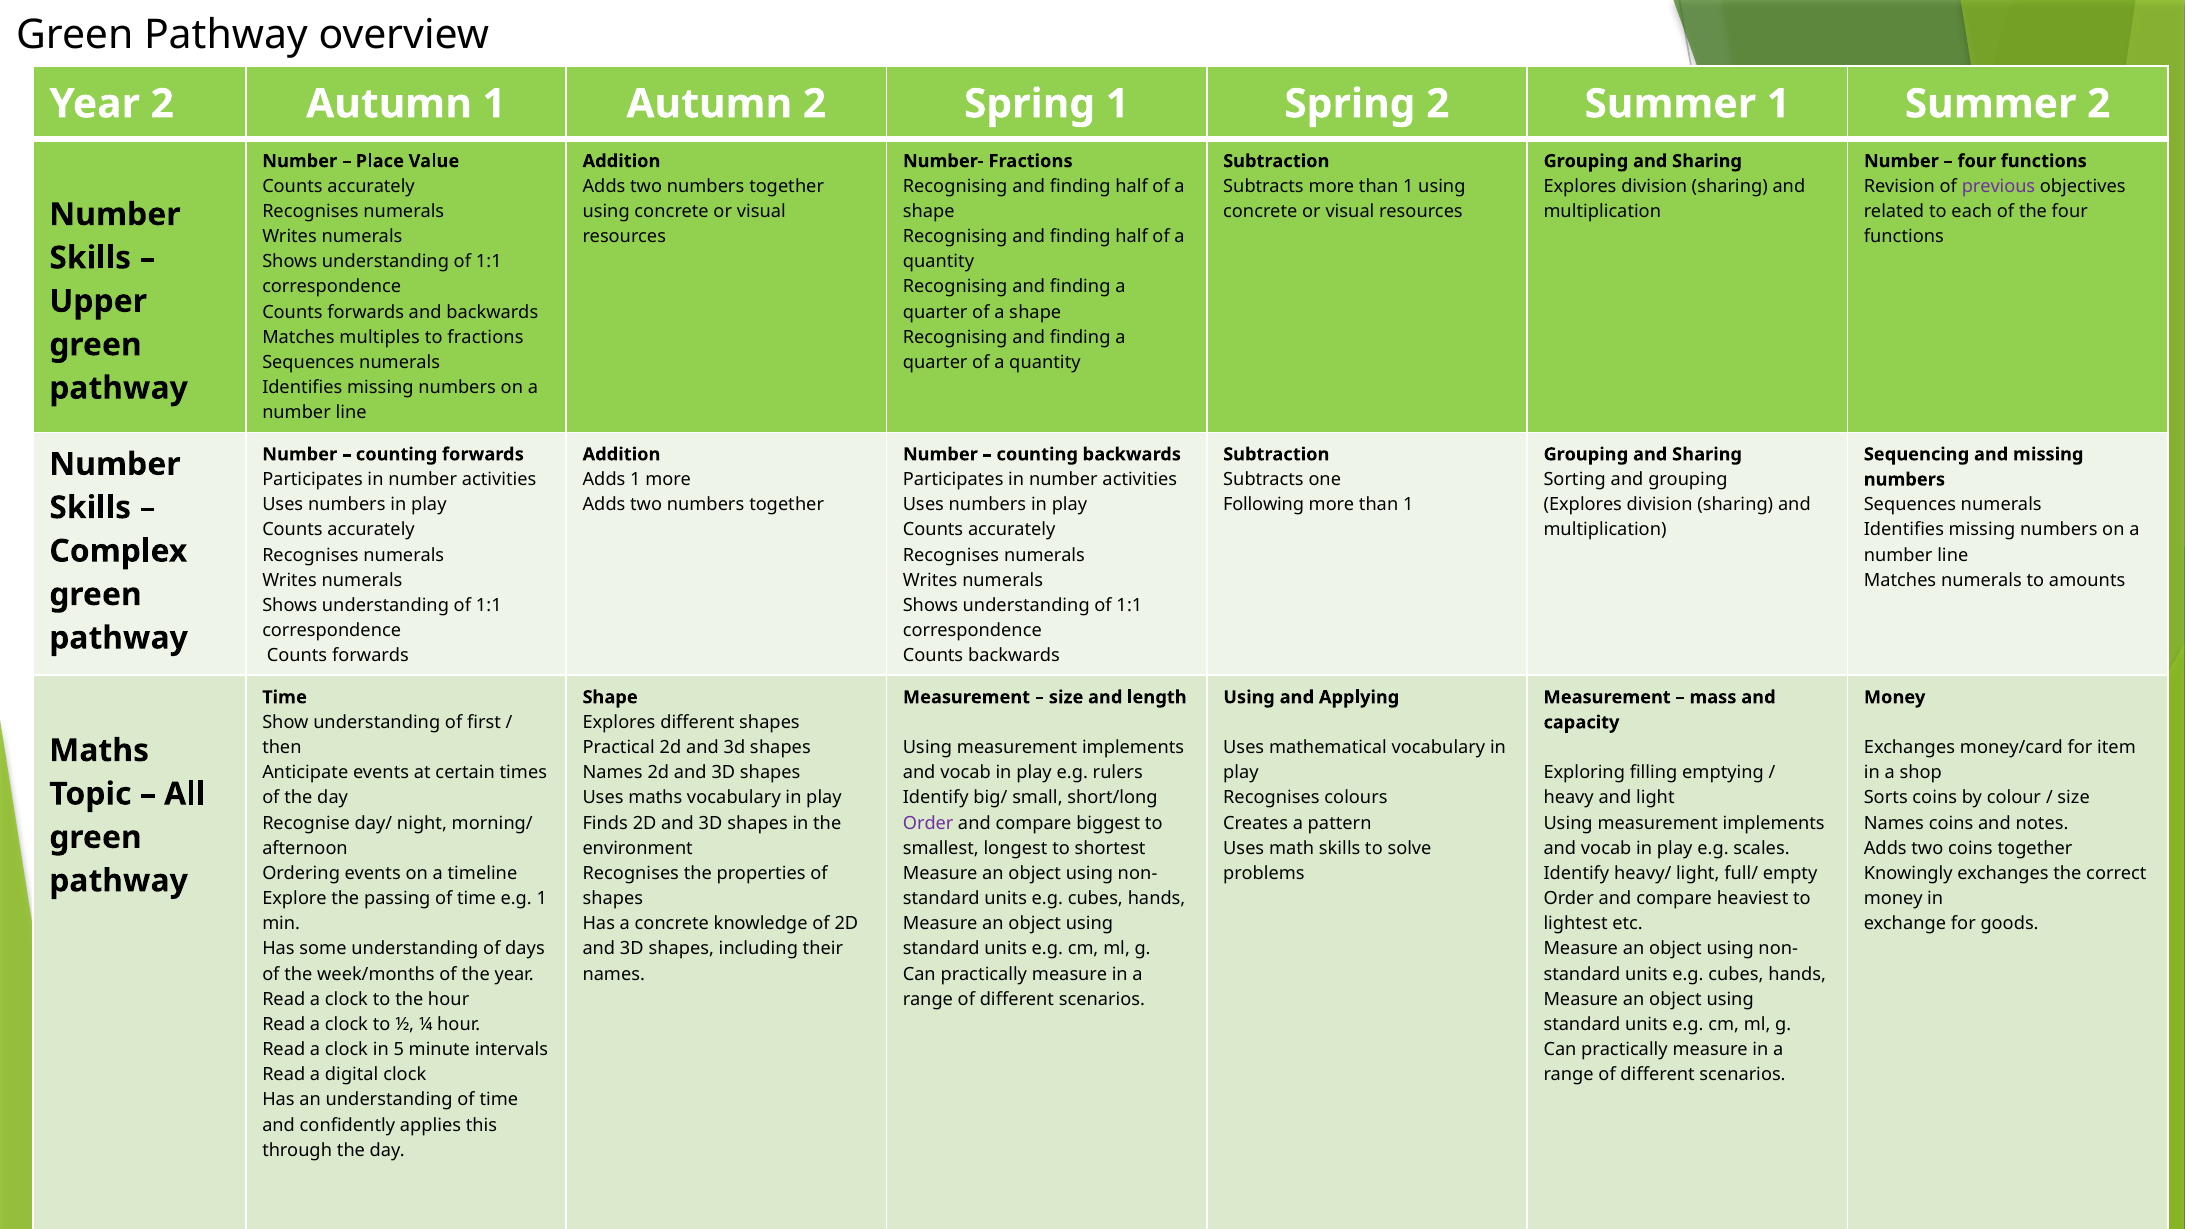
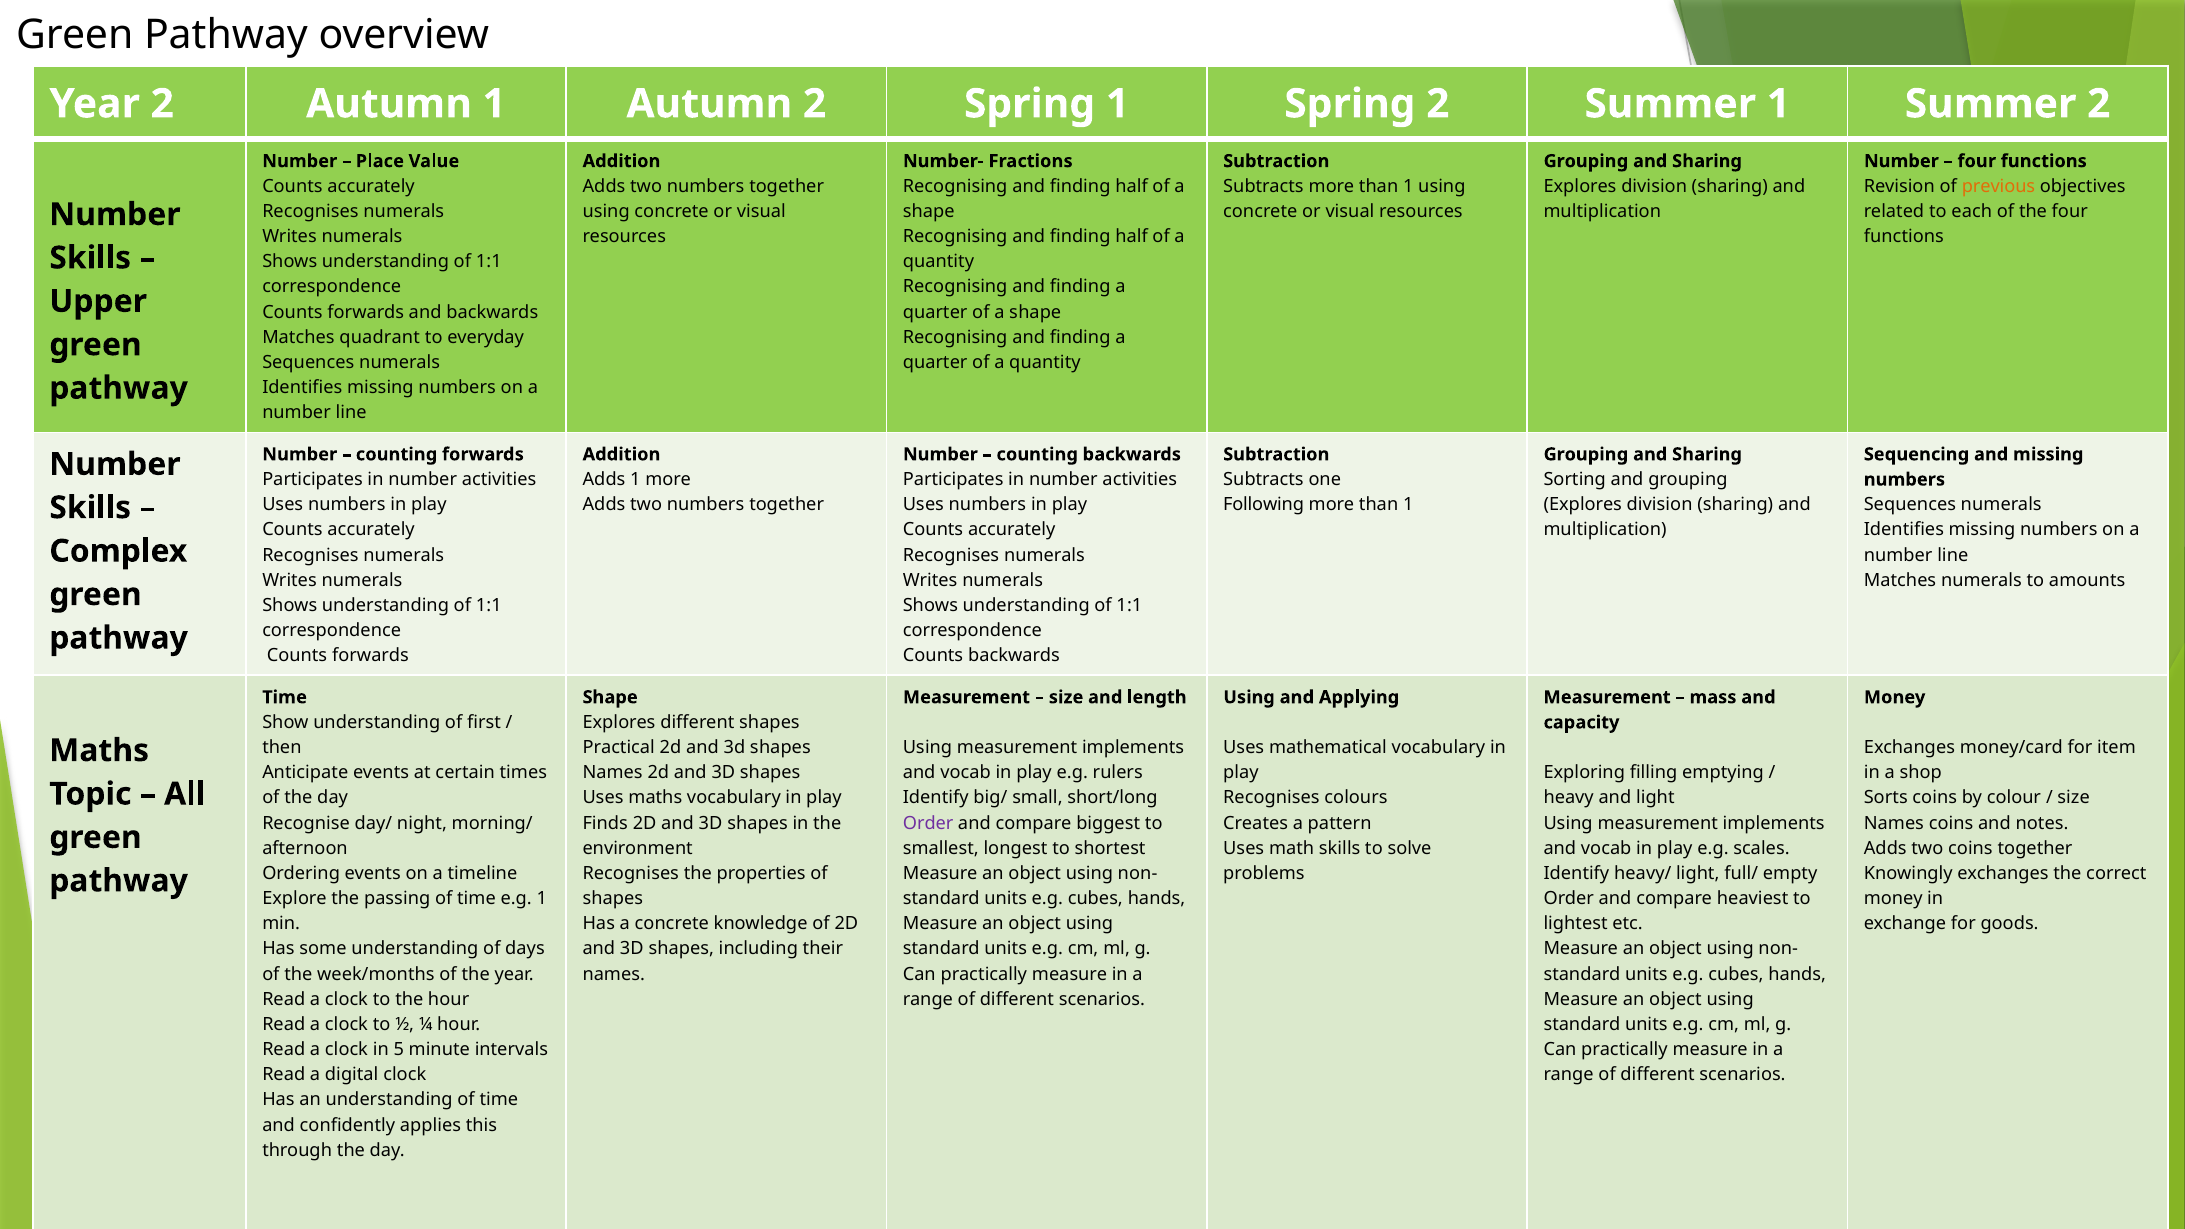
previous colour: purple -> orange (1998, 186)
multiples: multiples -> quadrant (380, 337)
to fractions: fractions -> everyday (486, 337)
